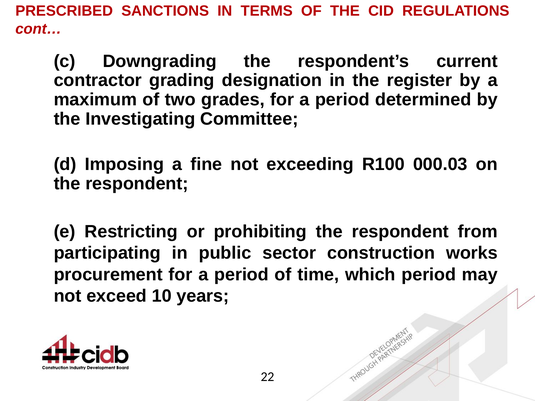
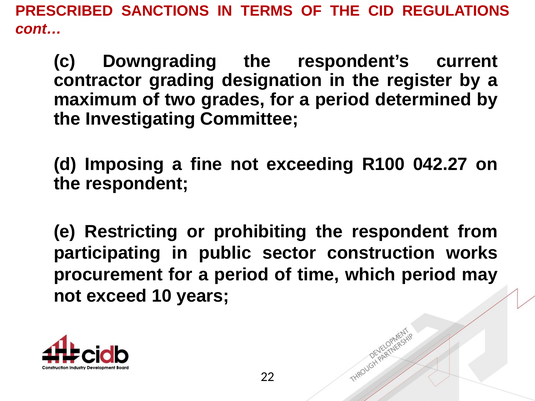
000.03: 000.03 -> 042.27 (440, 165)
